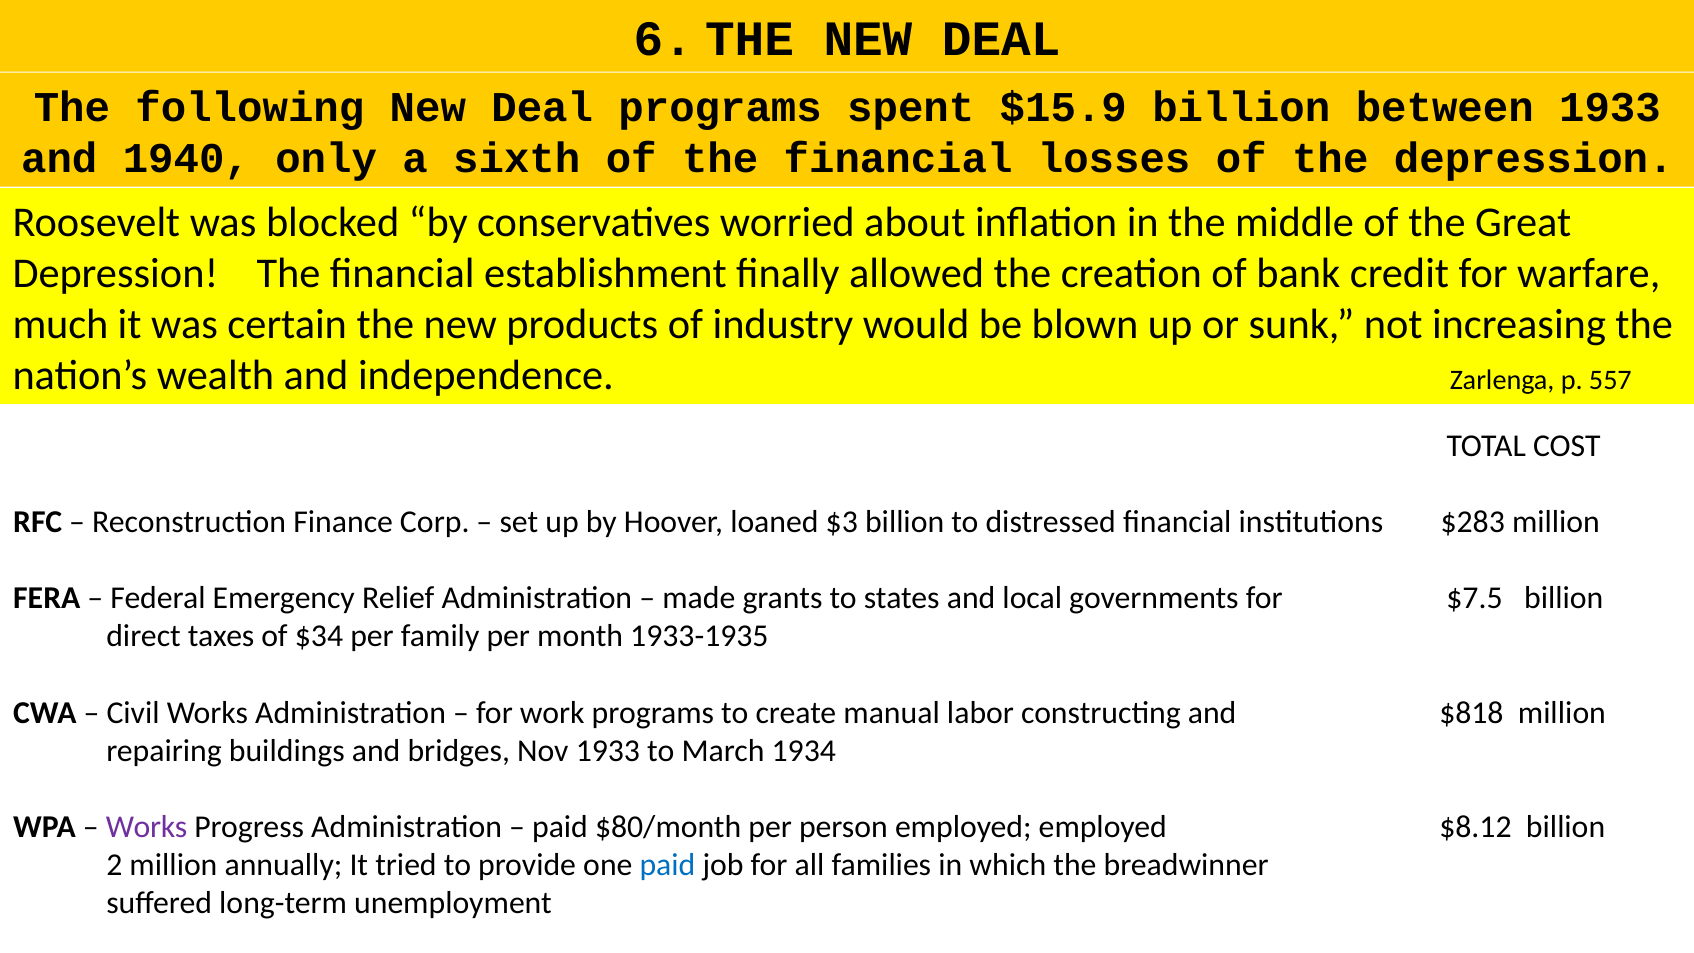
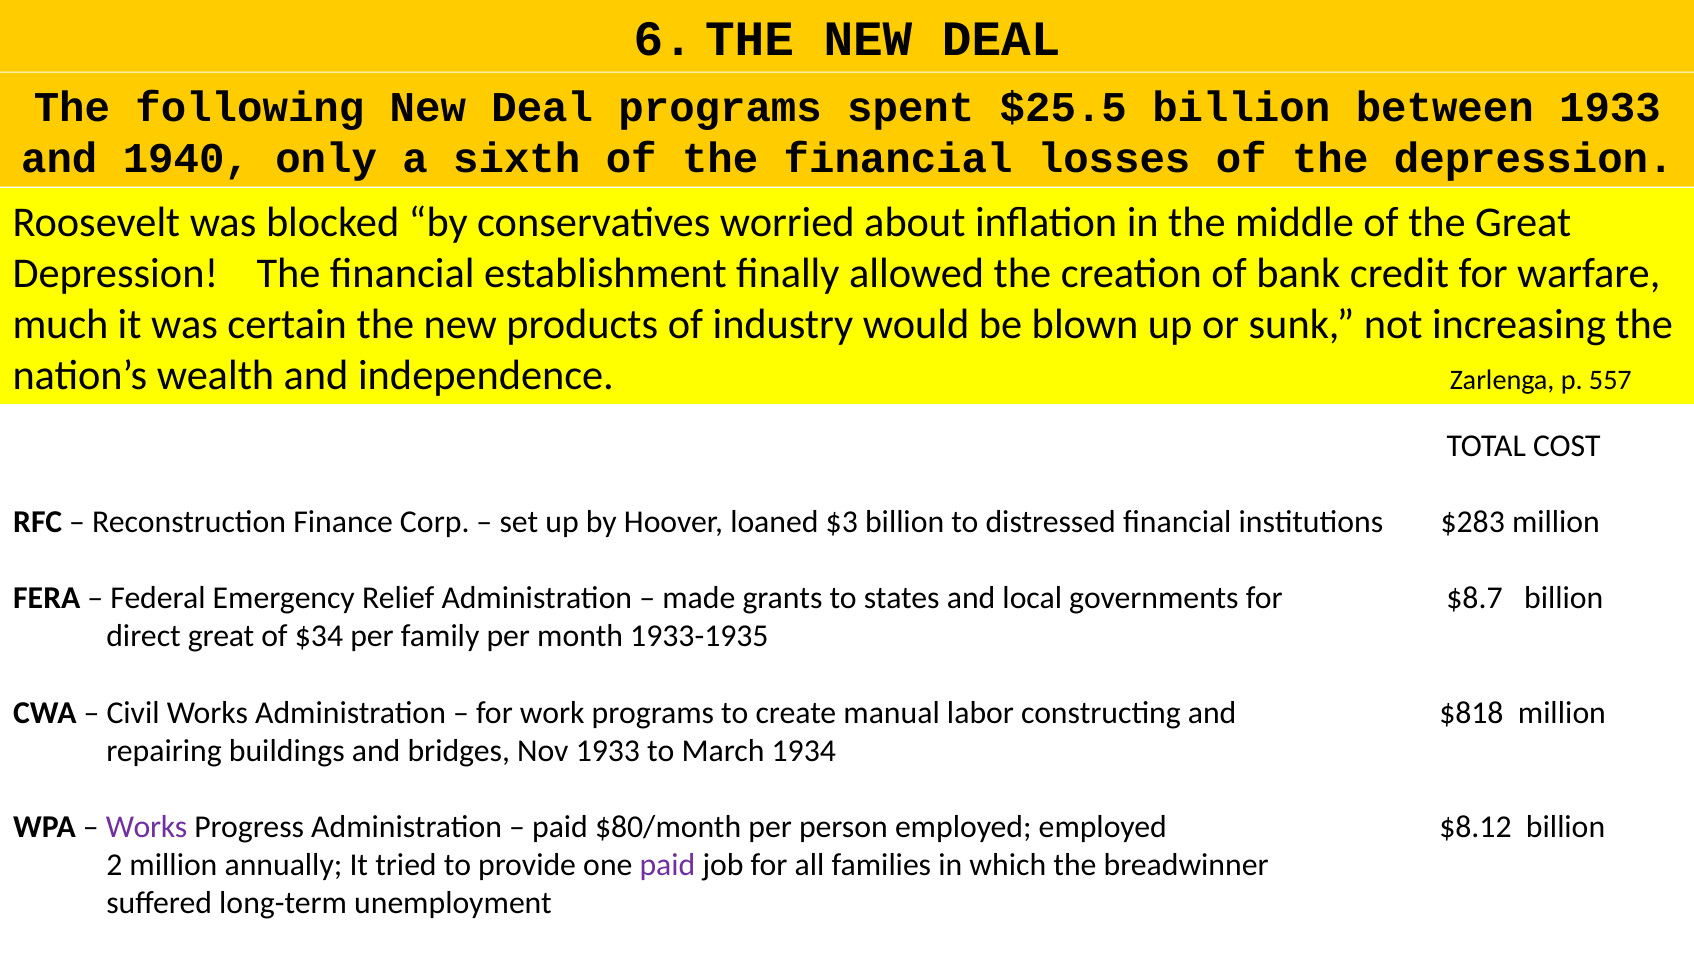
$15.9: $15.9 -> $25.5 (1063, 107)
$7.5: $7.5 -> $8.7 (1475, 598)
direct taxes: taxes -> great (221, 636)
paid colour: blue -> purple (667, 865)
